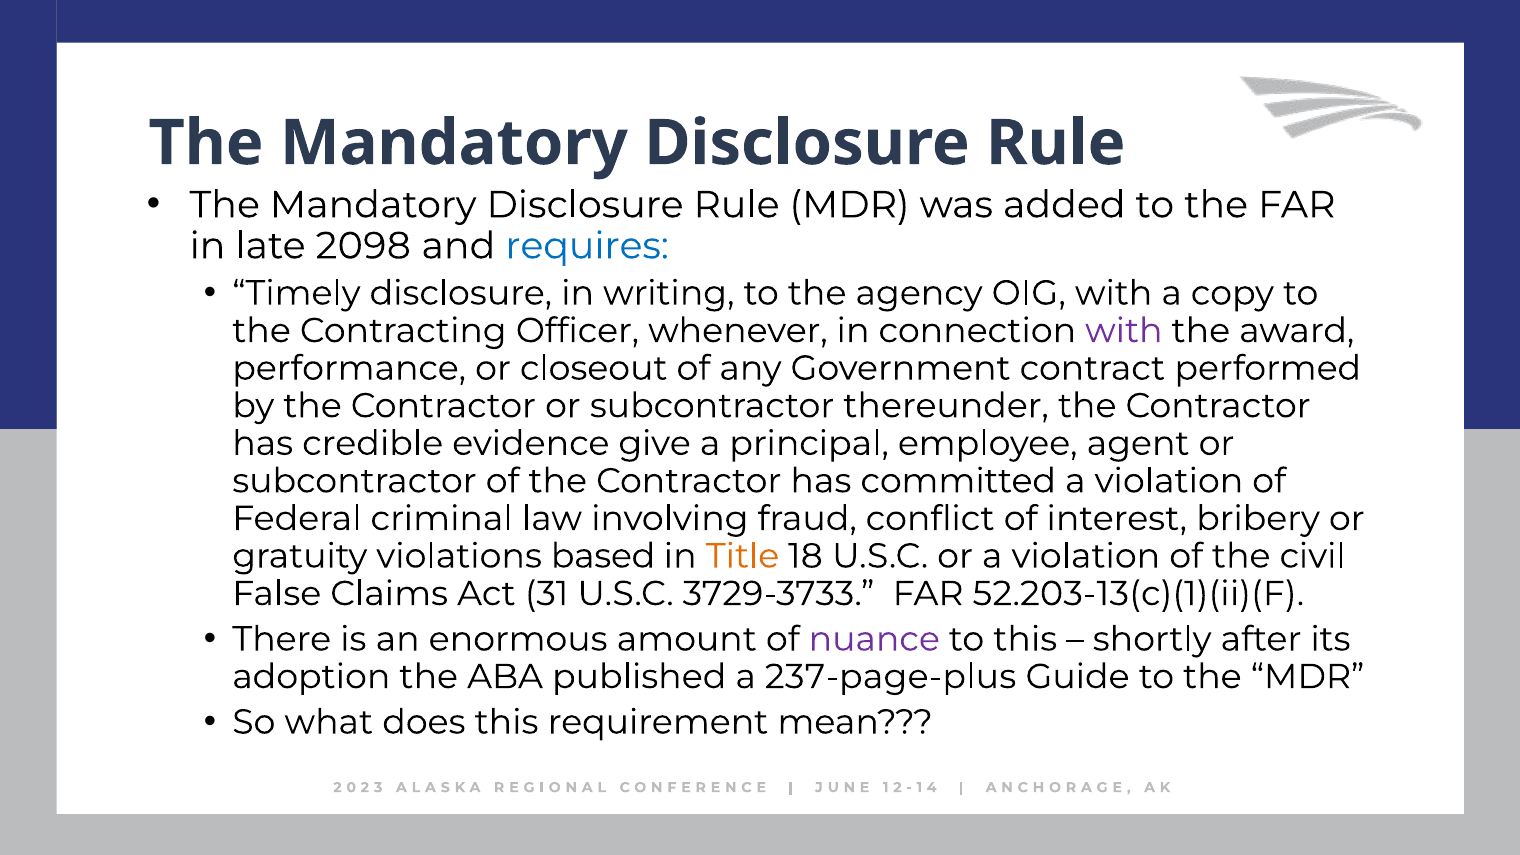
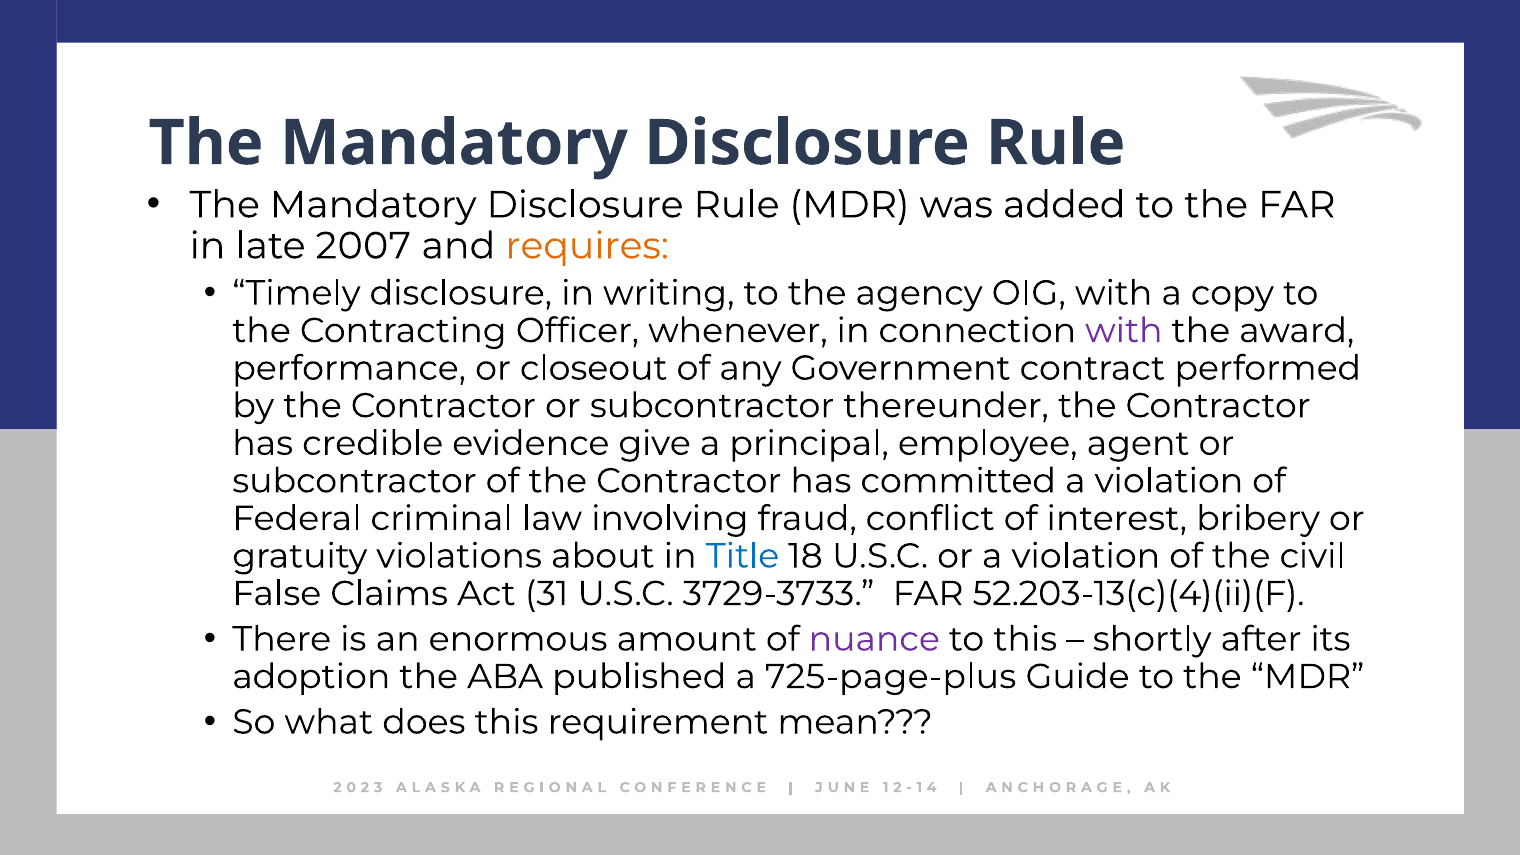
2098: 2098 -> 2007 (363, 246)
requires colour: blue -> orange (587, 246)
based: based -> about (603, 556)
Title colour: orange -> blue (743, 556)
52.203-13(c)(1)(ii)(F: 52.203-13(c)(1)(ii)(F -> 52.203-13(c)(4)(ii)(F (1139, 594)
237-page-plus: 237-page-plus -> 725-page-plus (891, 677)
